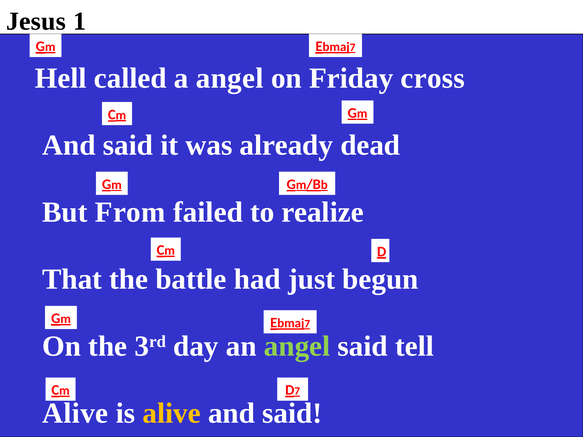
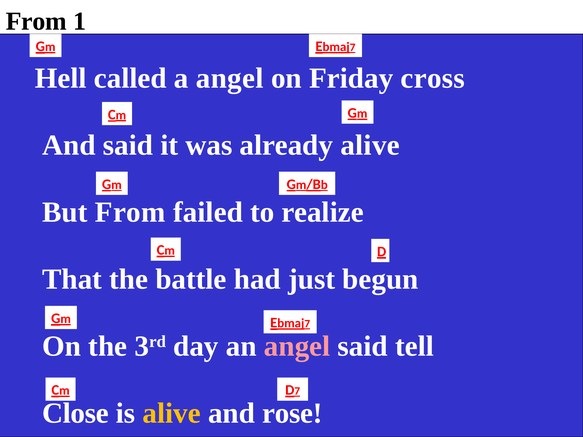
Jesus: Jesus -> From (36, 21)
already dead: dead -> alive (370, 145)
angel colour: light green -> pink (297, 346)
Alive: Alive -> Close (75, 414)
said: said -> rose (292, 414)
